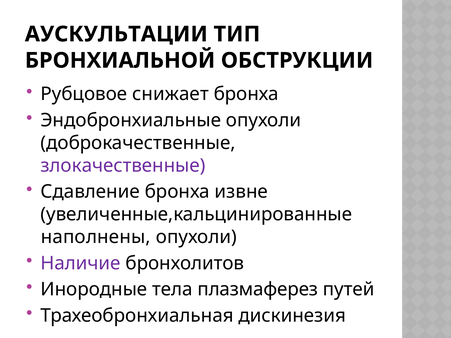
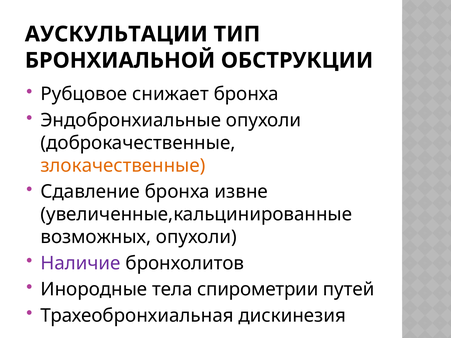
злокачественные colour: purple -> orange (123, 166)
наполнены: наполнены -> возможных (96, 237)
плазмаферез: плазмаферез -> спирометрии (258, 290)
